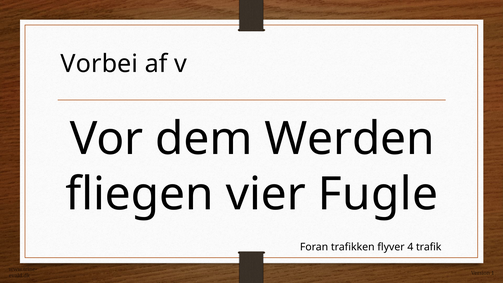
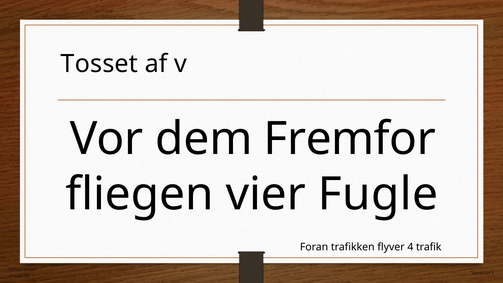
Vorbei: Vorbei -> Tosset (99, 64)
Werden: Werden -> Fremfor (350, 139)
